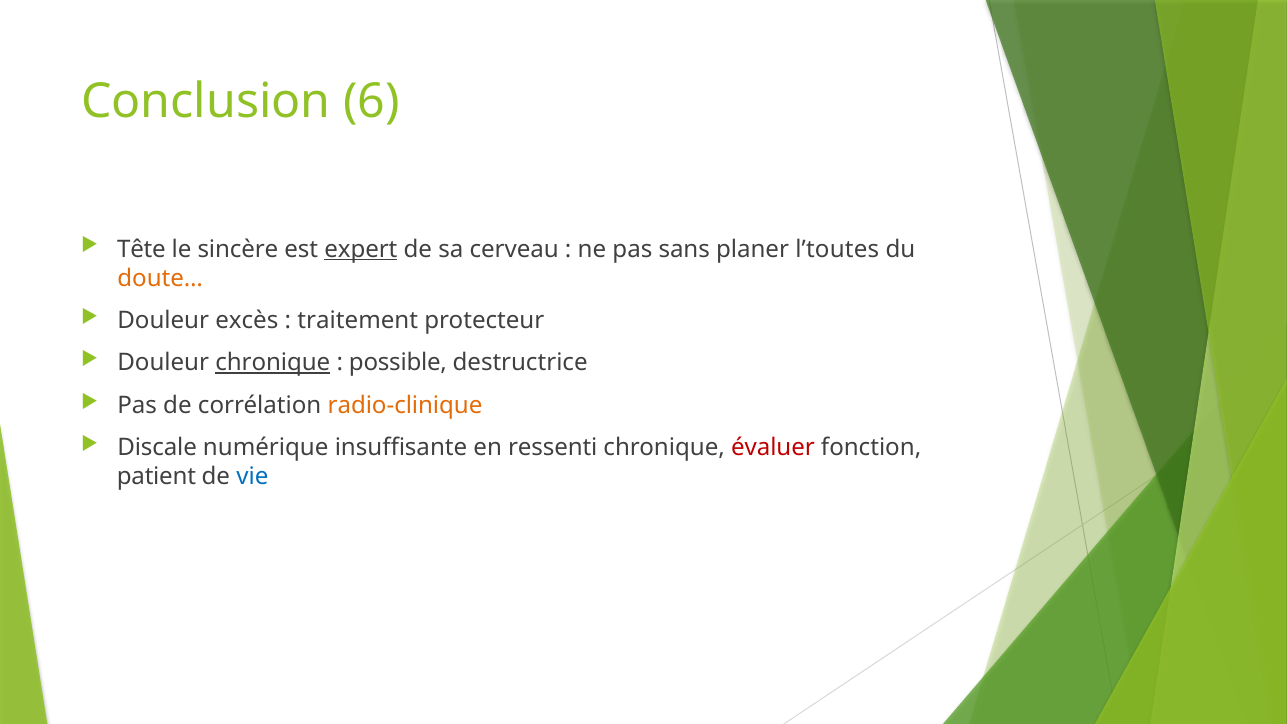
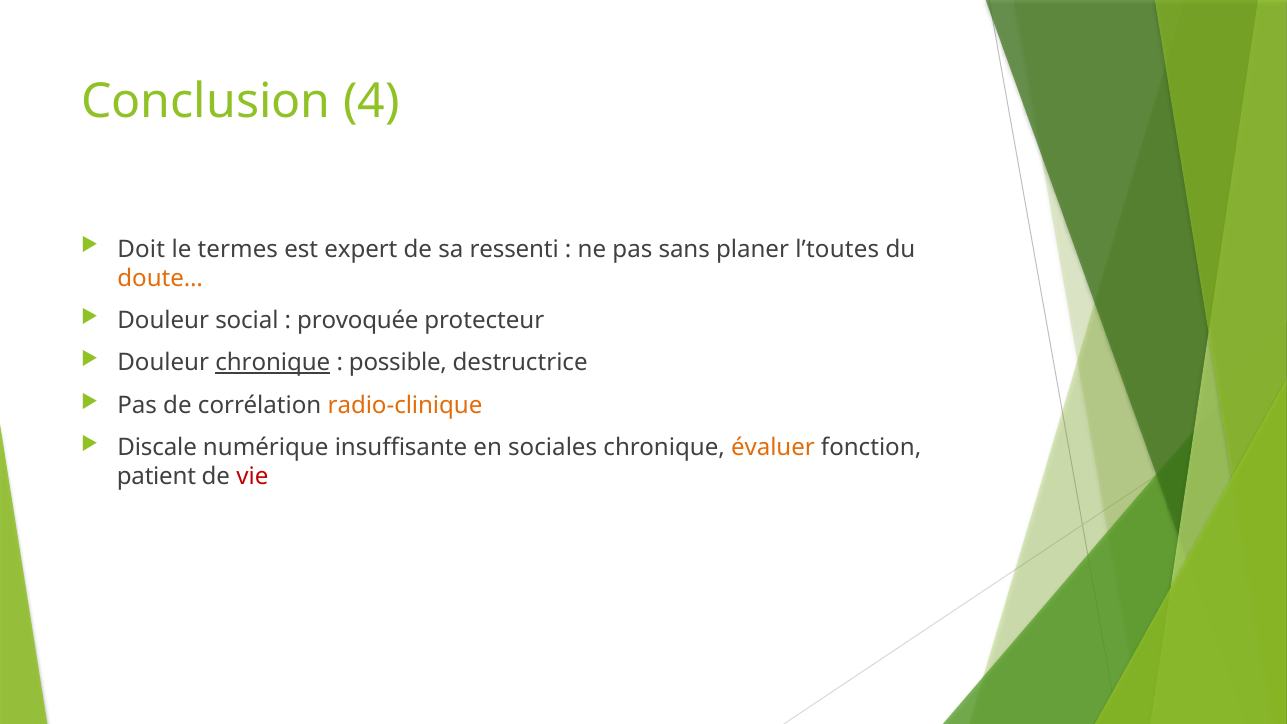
6: 6 -> 4 (371, 101)
Tête: Tête -> Doit (141, 249)
sincère: sincère -> termes (238, 249)
expert underline: present -> none (361, 249)
cerveau: cerveau -> ressenti (514, 249)
excès: excès -> social (247, 320)
traitement: traitement -> provoquée (358, 320)
ressenti: ressenti -> sociales (553, 448)
évaluer colour: red -> orange (773, 448)
vie colour: blue -> red (252, 476)
